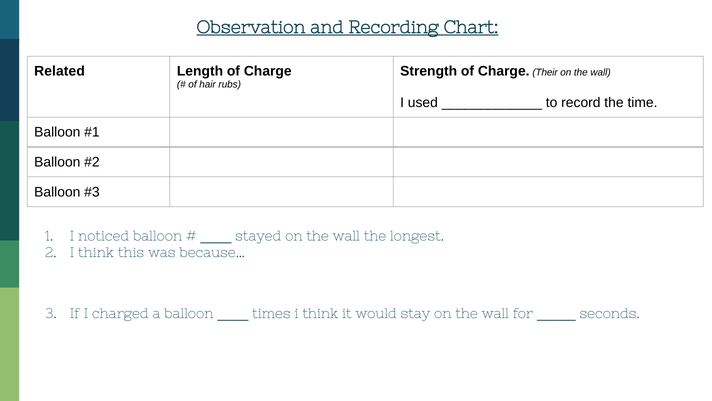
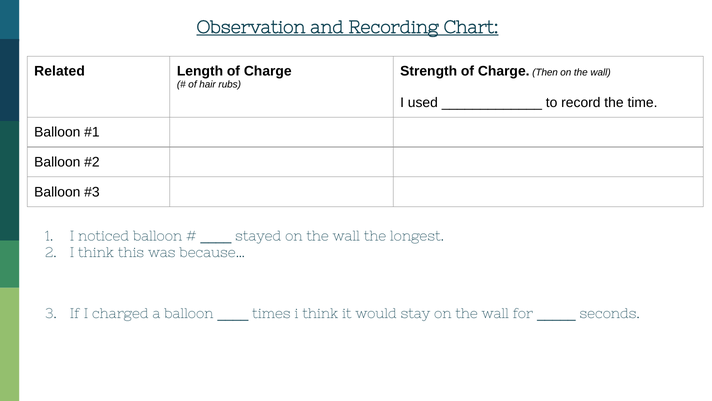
Their: Their -> Then (545, 73)
